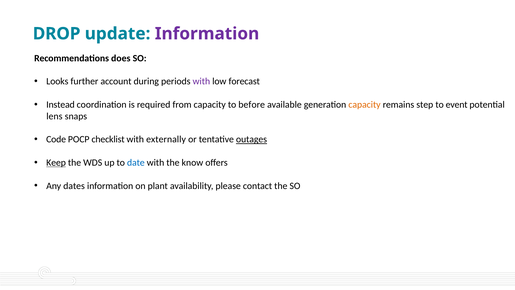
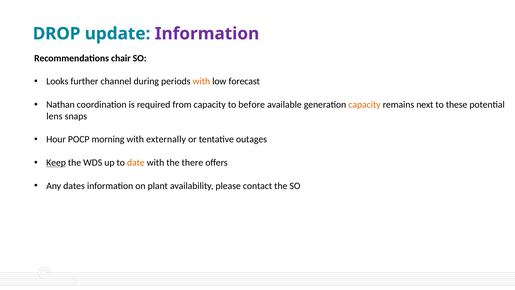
does: does -> chair (121, 58)
account: account -> channel (116, 81)
with colour: purple -> orange (201, 81)
Instead: Instead -> Nathan (60, 105)
step: step -> next (425, 105)
event: event -> these (457, 105)
Code: Code -> Hour (56, 139)
checklist: checklist -> morning (108, 139)
outages underline: present -> none (252, 139)
date colour: blue -> orange (136, 162)
know: know -> there (192, 162)
